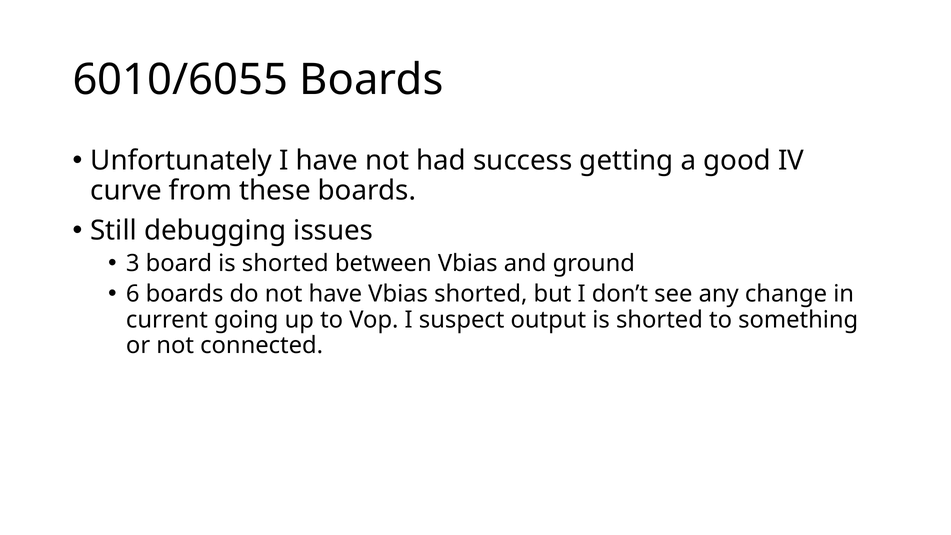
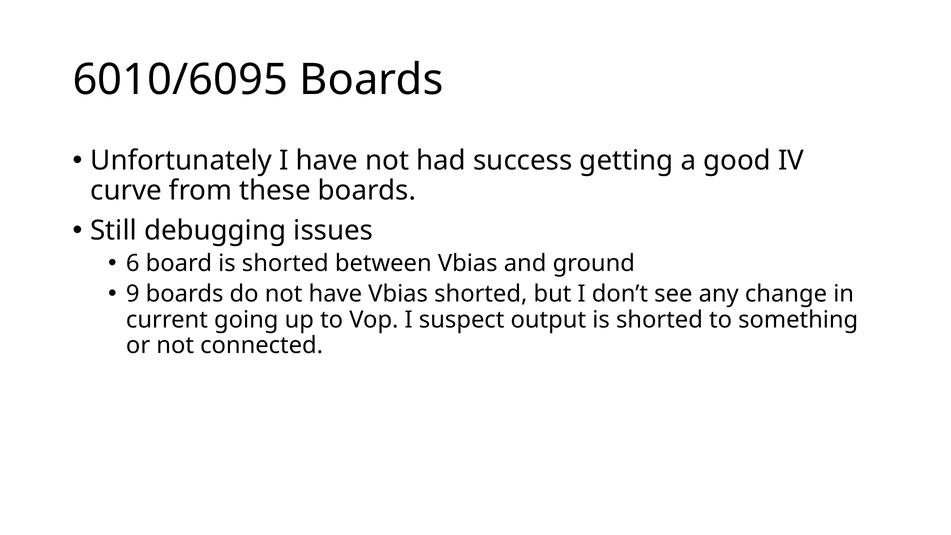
6010/6055: 6010/6055 -> 6010/6095 (180, 80)
3: 3 -> 6 (133, 263)
6: 6 -> 9 (133, 294)
